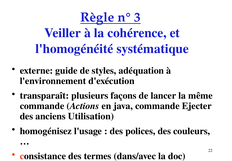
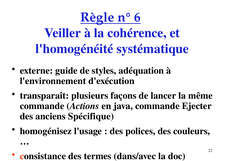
3: 3 -> 6 (137, 17)
Utilisation: Utilisation -> Spécifique (91, 116)
